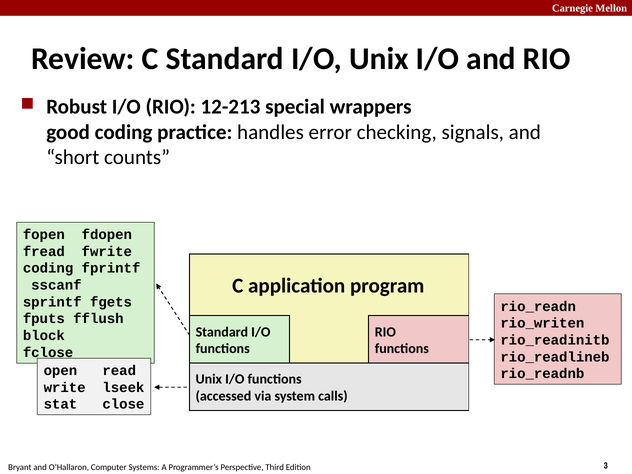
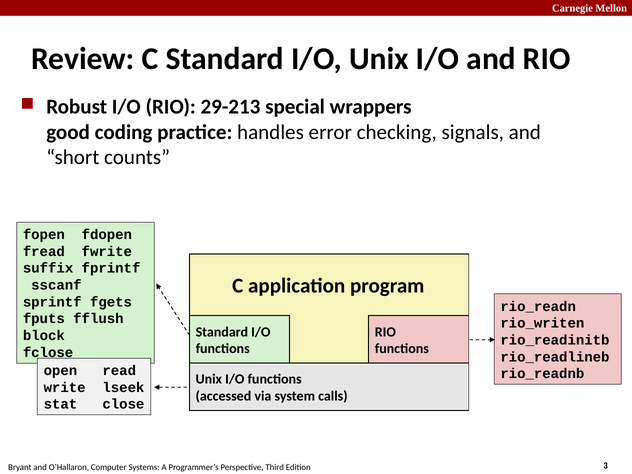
12-213: 12-213 -> 29-213 (230, 107)
coding: coding -> suffix (48, 268)
